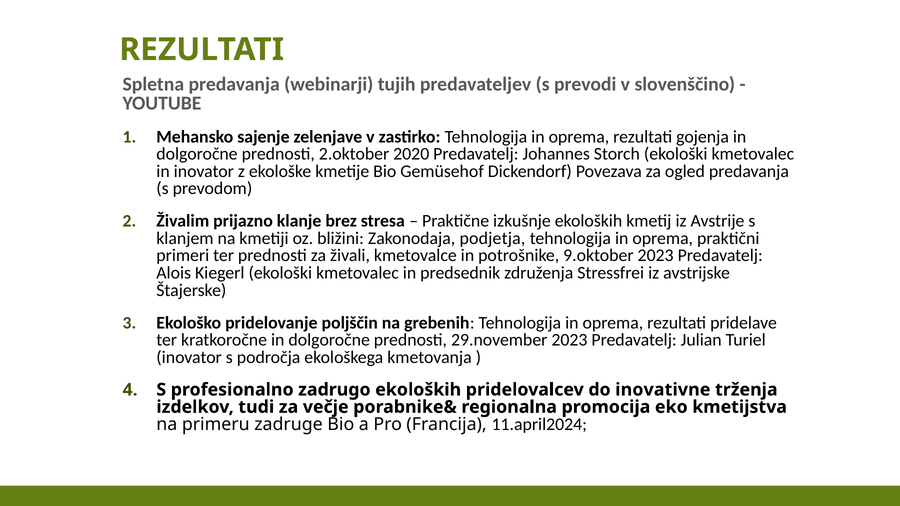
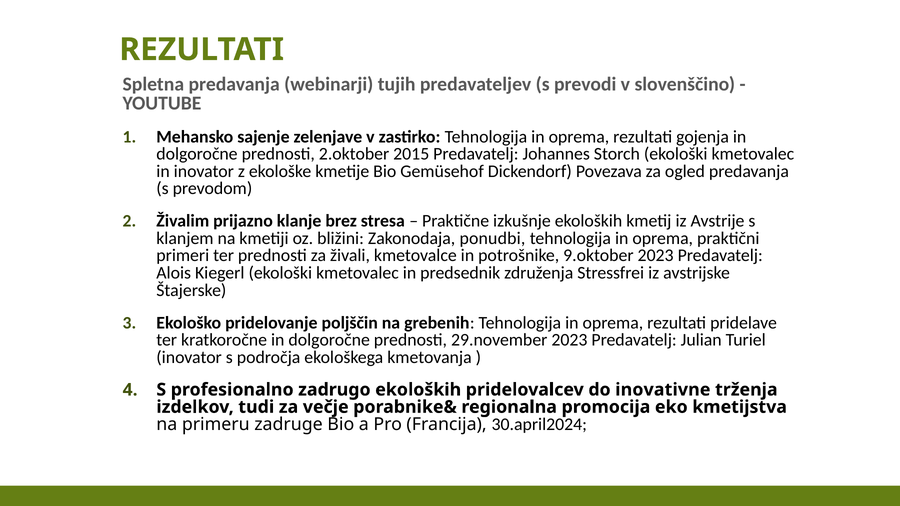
2020: 2020 -> 2015 (411, 154)
podjetja: podjetja -> ponudbi (492, 238)
11.april2024: 11.april2024 -> 30.april2024 (539, 424)
